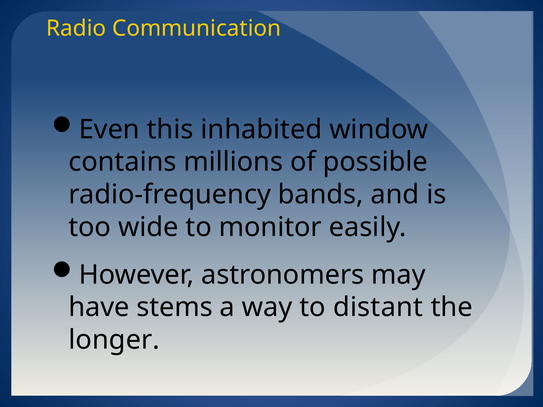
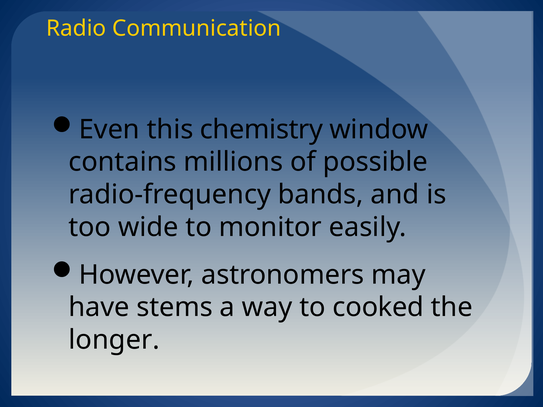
inhabited: inhabited -> chemistry (262, 130)
distant: distant -> cooked (378, 307)
